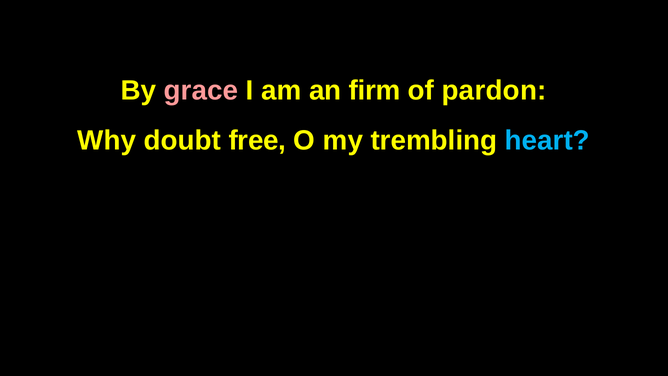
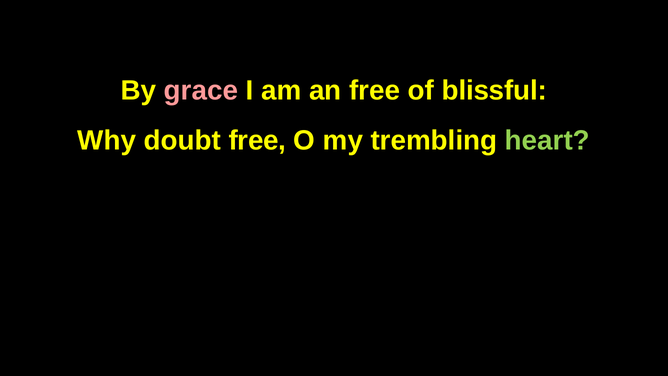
an firm: firm -> free (375, 90)
pardon: pardon -> blissful (494, 90)
heart colour: light blue -> light green (547, 141)
